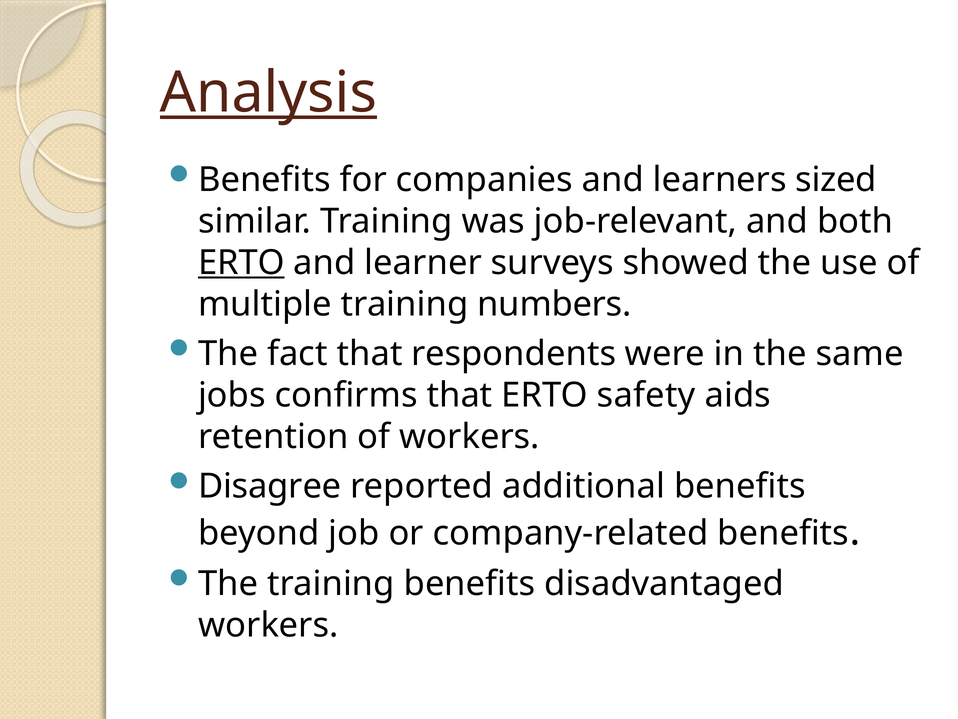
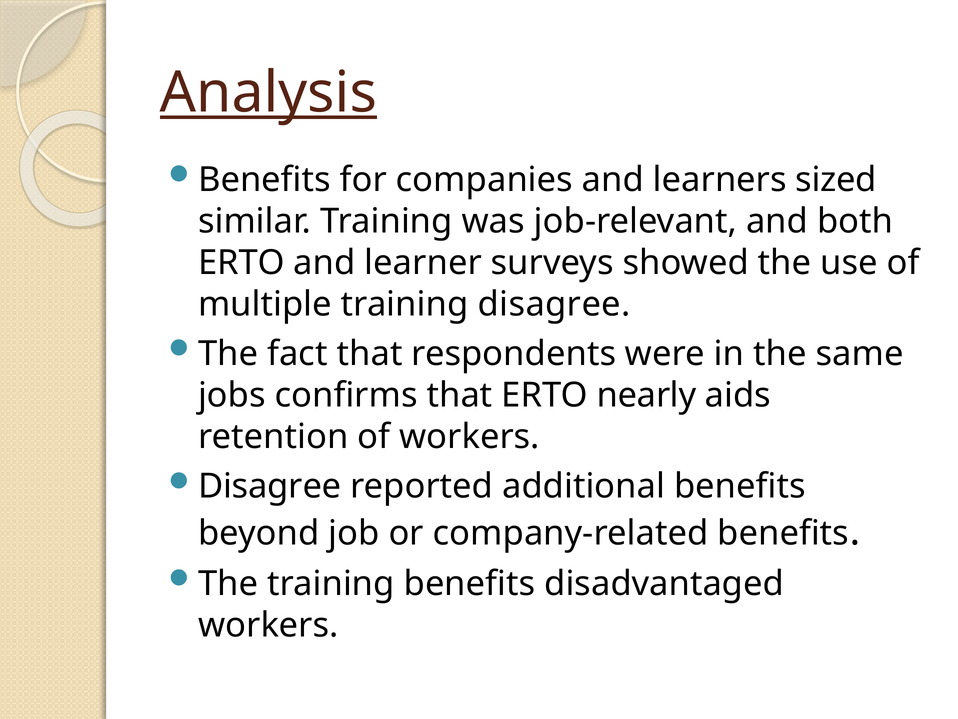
ERTO underline: present -> none (241, 263)
training numbers: numbers -> disagree (554, 304)
safety: safety -> nearly (646, 395)
